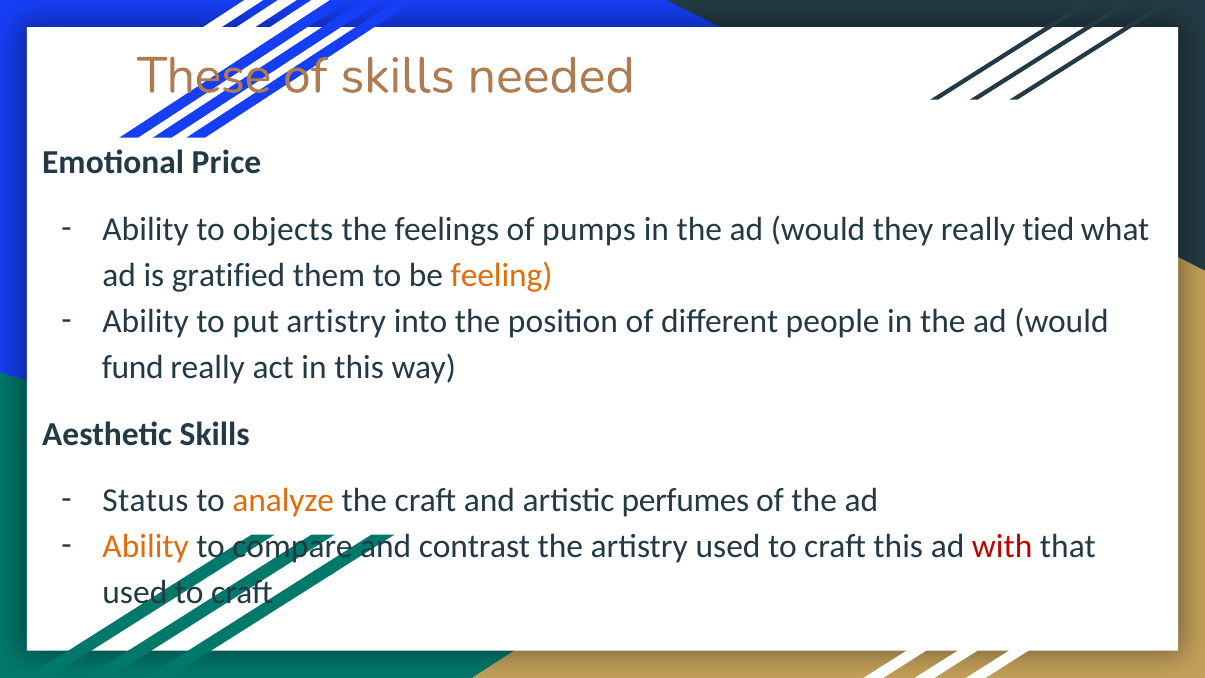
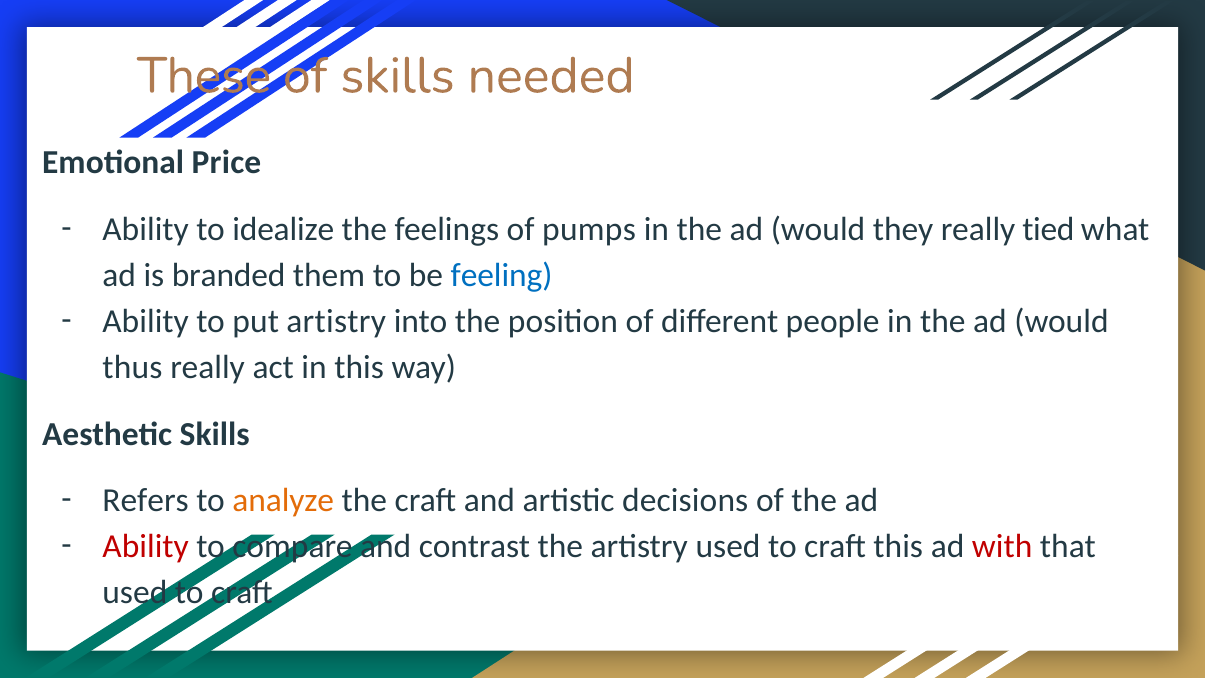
objects: objects -> idealize (283, 229)
gratified: gratified -> branded (229, 275)
feeling colour: orange -> blue (502, 275)
fund: fund -> thus (132, 368)
Status: Status -> Refers (146, 500)
perfumes: perfumes -> decisions (685, 500)
Ability colour: orange -> red (146, 546)
